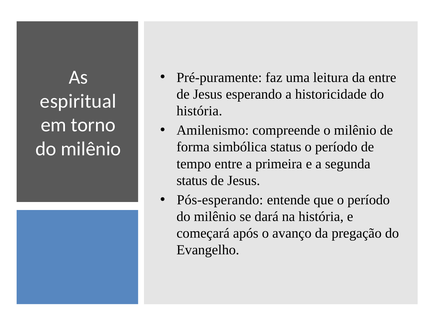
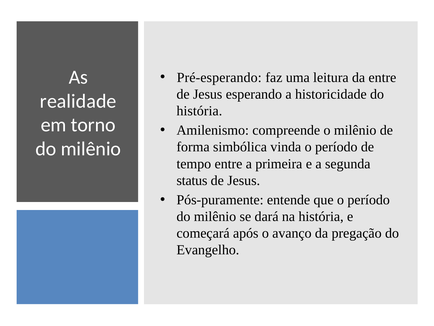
Pré-puramente: Pré-puramente -> Pré-esperando (219, 77)
espiritual: espiritual -> realidade (78, 101)
simbólica status: status -> vinda (286, 147)
Pós-esperando: Pós-esperando -> Pós-puramente (220, 200)
